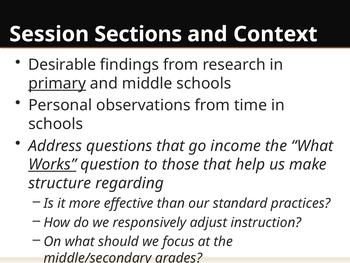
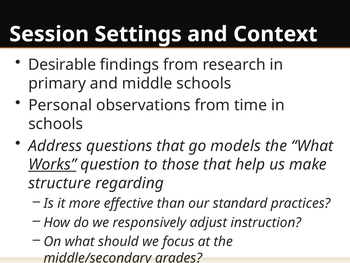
Sections: Sections -> Settings (138, 34)
primary underline: present -> none (57, 83)
income: income -> models (236, 146)
